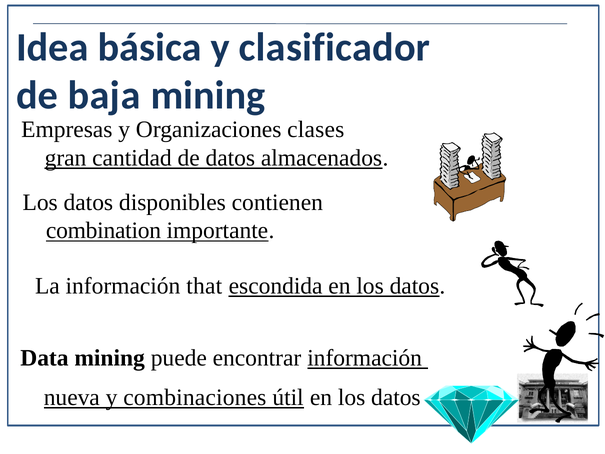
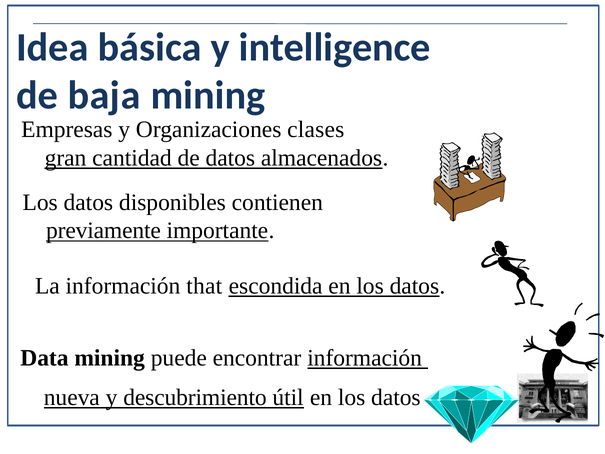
clasificador: clasificador -> intelligence (335, 47)
combination: combination -> previamente (103, 230)
combinaciones: combinaciones -> descubrimiento (195, 397)
